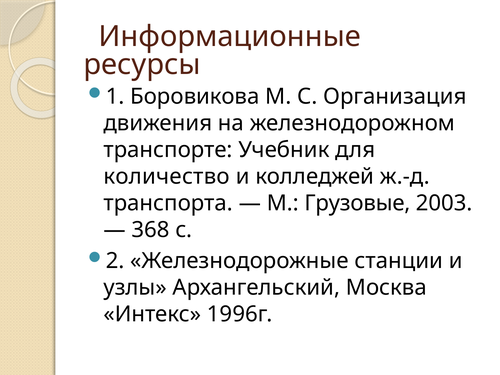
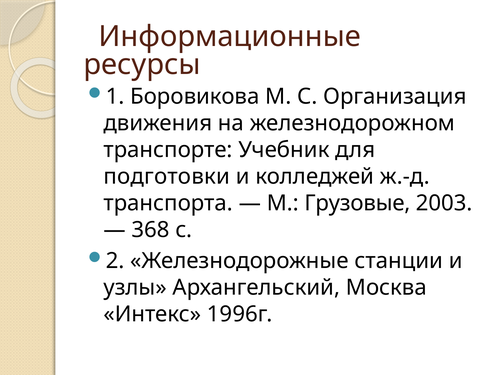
количество: количество -> подготовки (167, 177)
